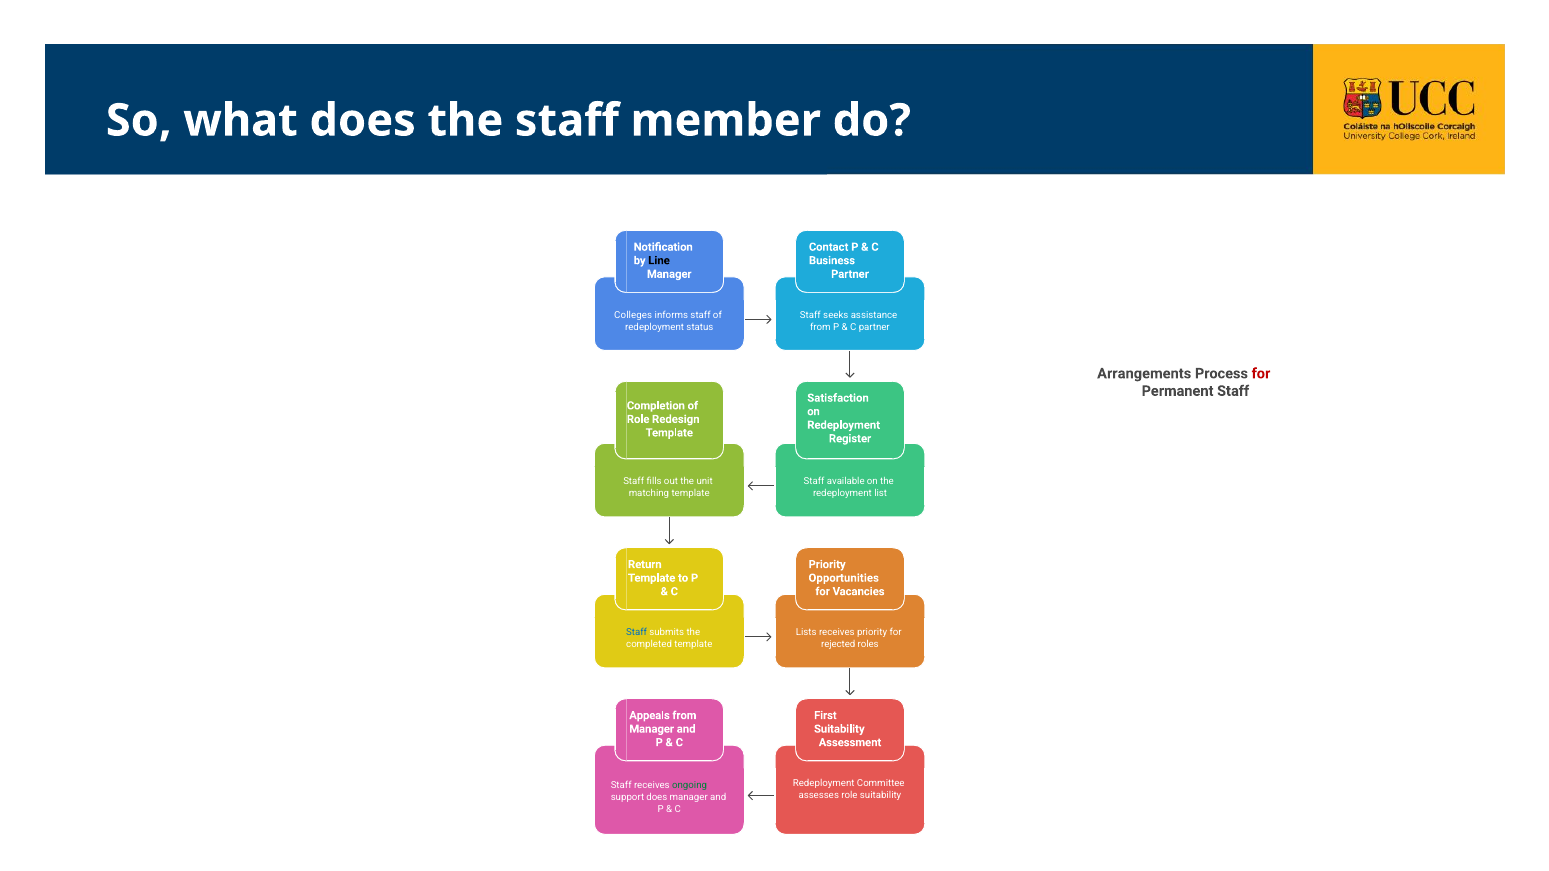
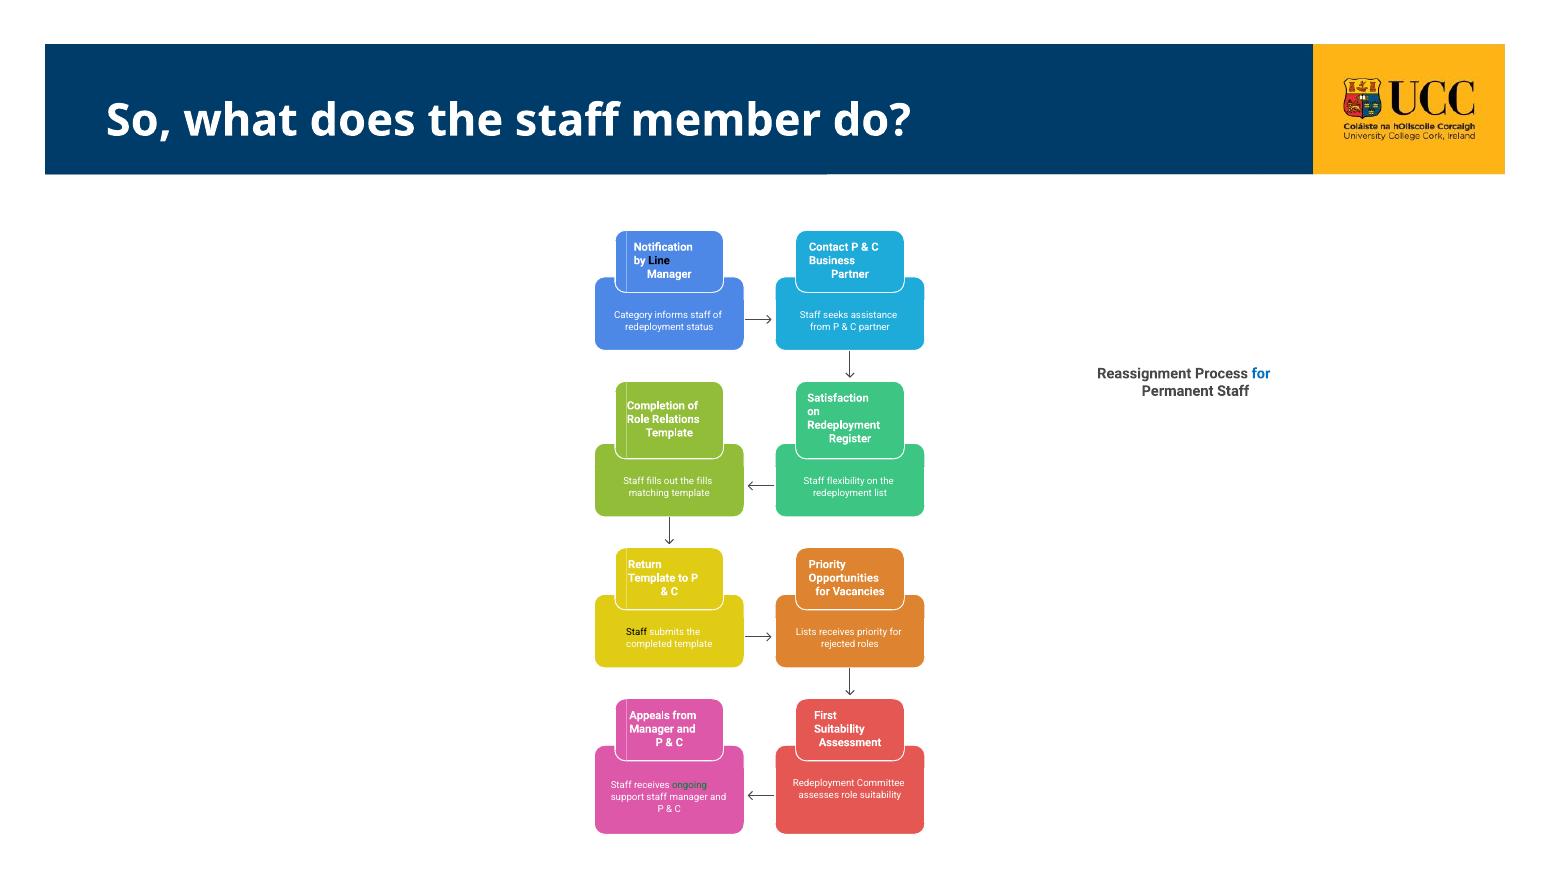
Colleges: Colleges -> Category (633, 315)
Arrangements: Arrangements -> Reassignment (1144, 374)
for colour: red -> blue (1261, 374)
Redesign: Redesign -> Relations (676, 419)
the unit: unit -> fills (705, 482)
available: available -> flexibility (846, 482)
Staff colour: blue -> black (637, 633)
support does: does -> staff (657, 797)
